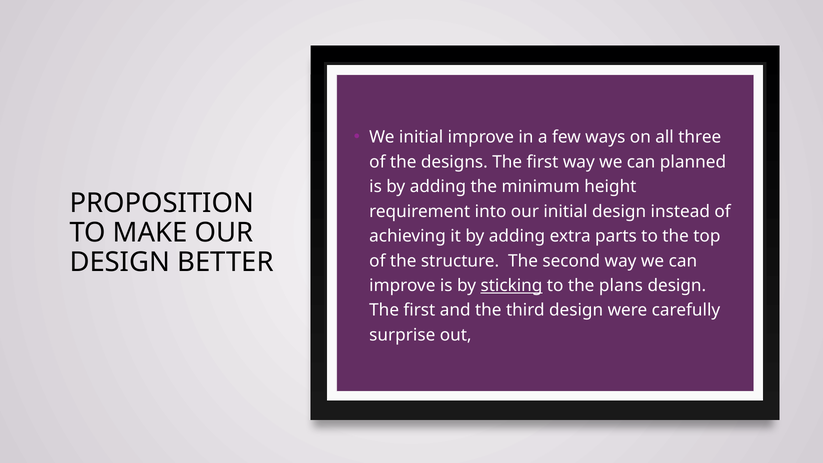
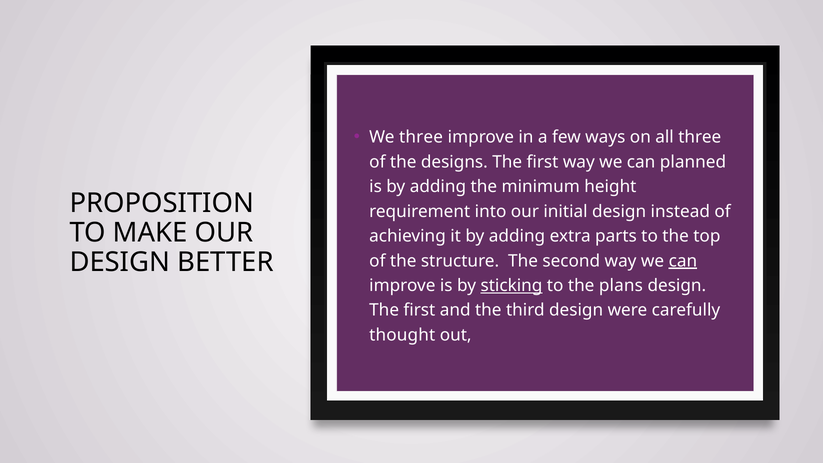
We initial: initial -> three (421, 137)
can underline: none -> present (683, 261)
surprise: surprise -> thought (402, 335)
